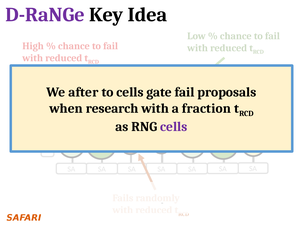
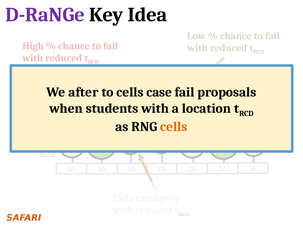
gate: gate -> case (159, 92)
research: research -> students (112, 109)
fraction: fraction -> location (206, 109)
cells colour: purple -> orange (174, 127)
